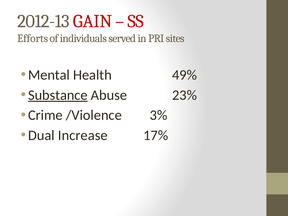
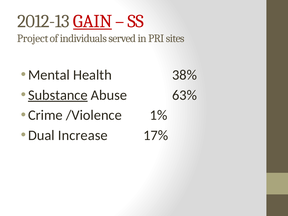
GAIN underline: none -> present (93, 21)
Efforts: Efforts -> Project (33, 38)
49%: 49% -> 38% (185, 75)
23%: 23% -> 63% (185, 95)
3%: 3% -> 1% (159, 115)
